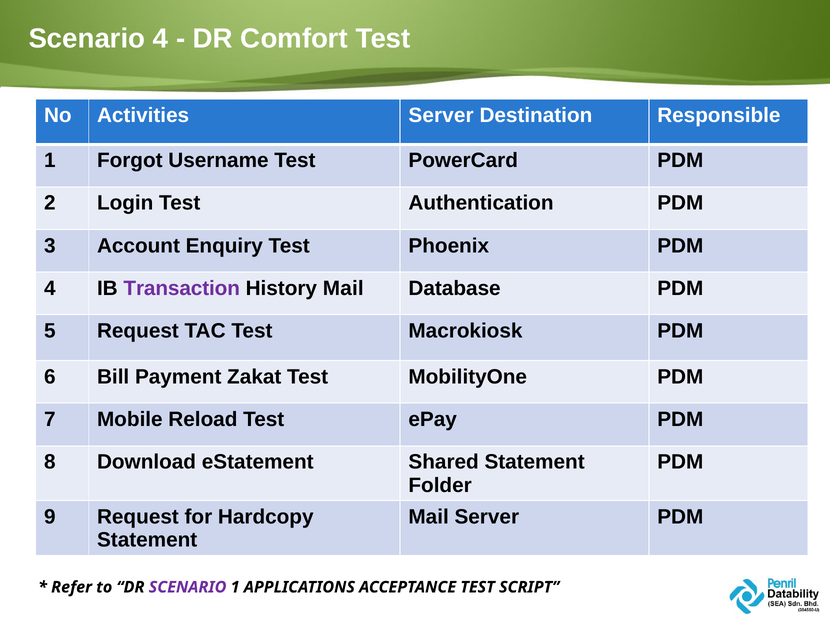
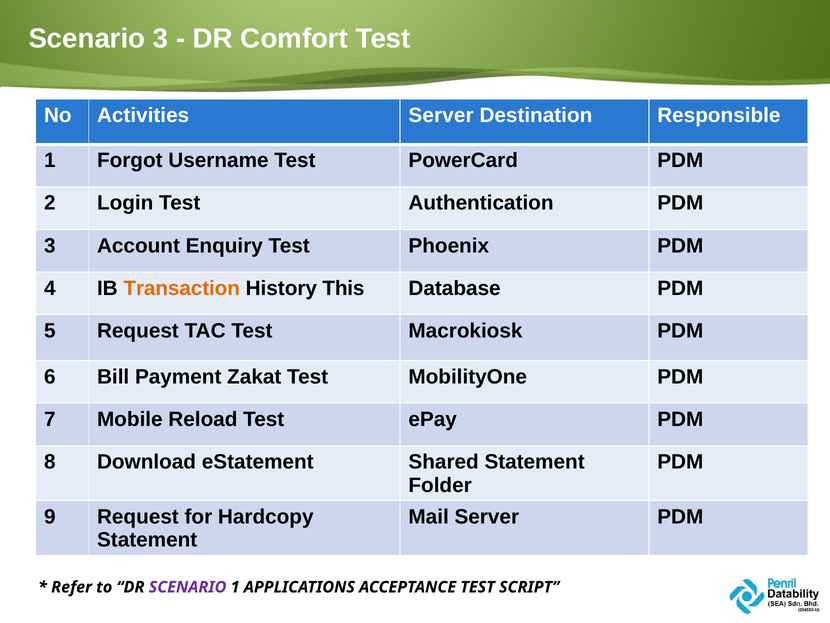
Scenario 4: 4 -> 3 (161, 38)
Transaction colour: purple -> orange (182, 288)
History Mail: Mail -> This (343, 288)
